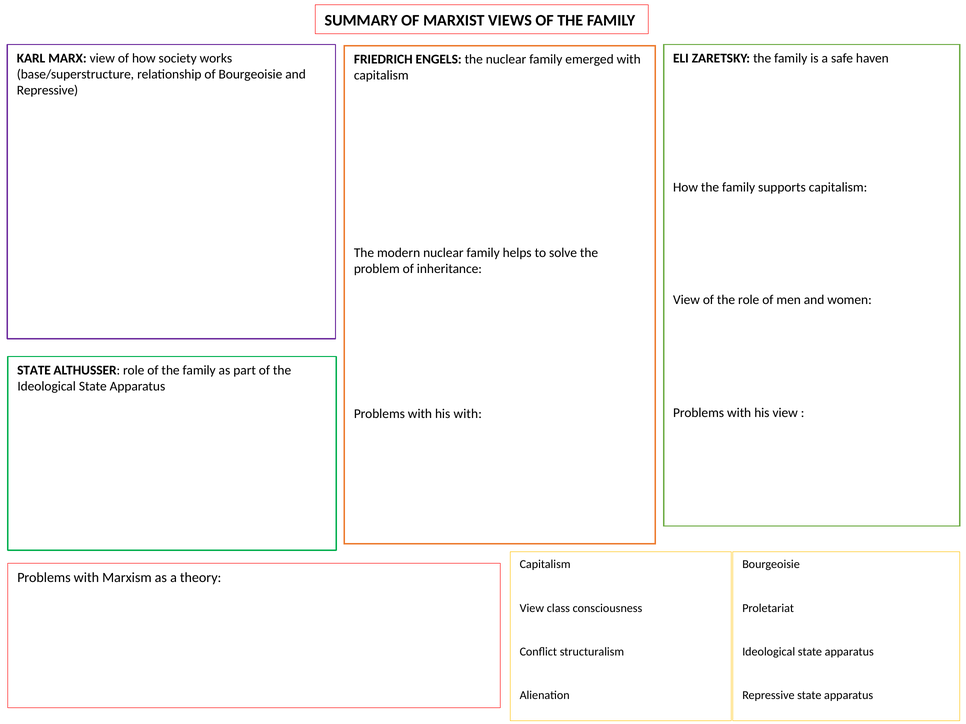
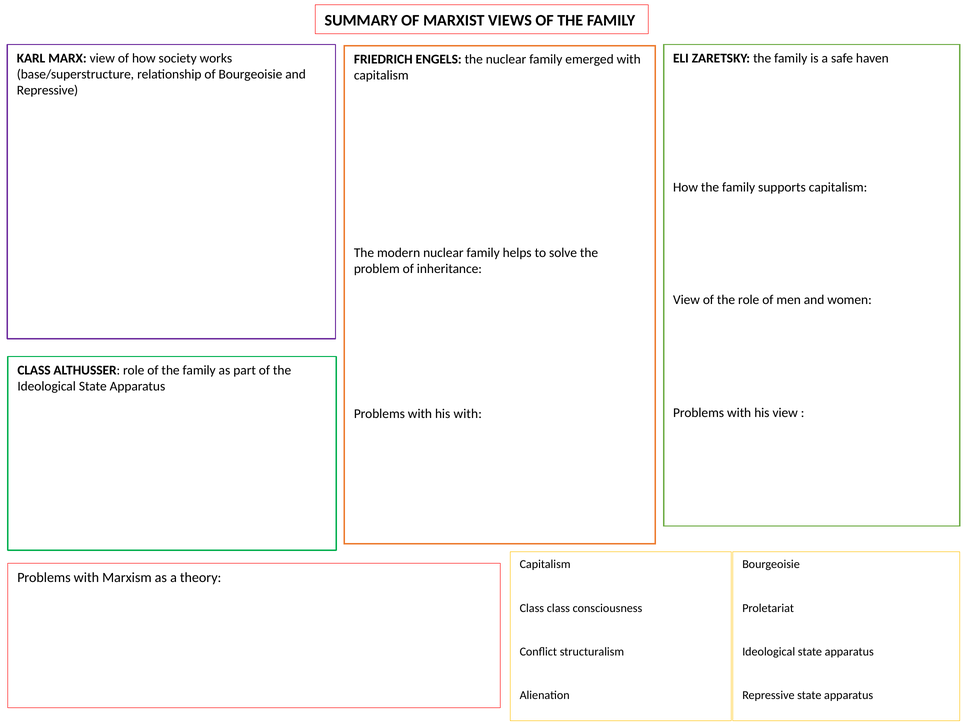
STATE: STATE -> CLASS (34, 371)
View: View -> Class (532, 608)
